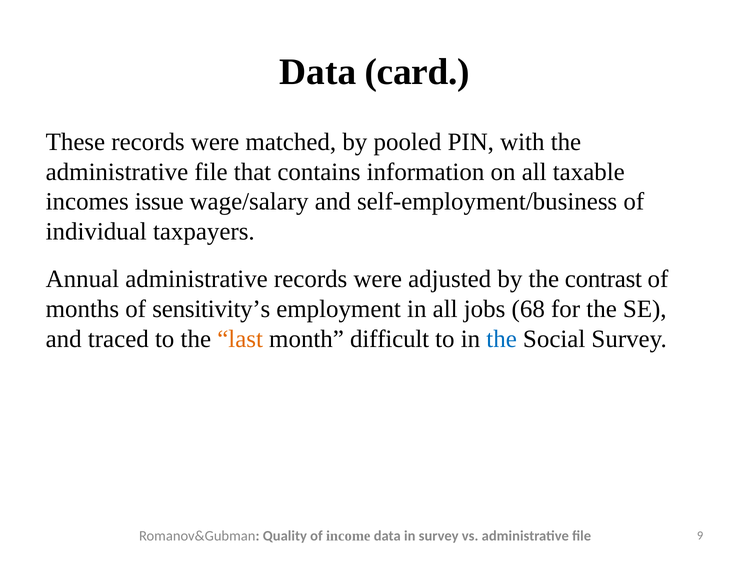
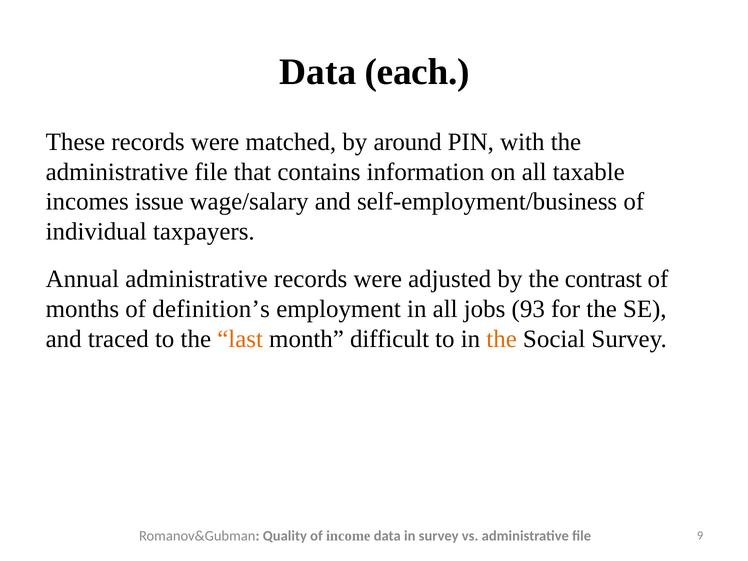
card: card -> each (417, 72)
pooled: pooled -> around (408, 142)
sensitivity’s: sensitivity’s -> definition’s (211, 309)
68: 68 -> 93 (528, 309)
the colour: blue -> orange (502, 339)
